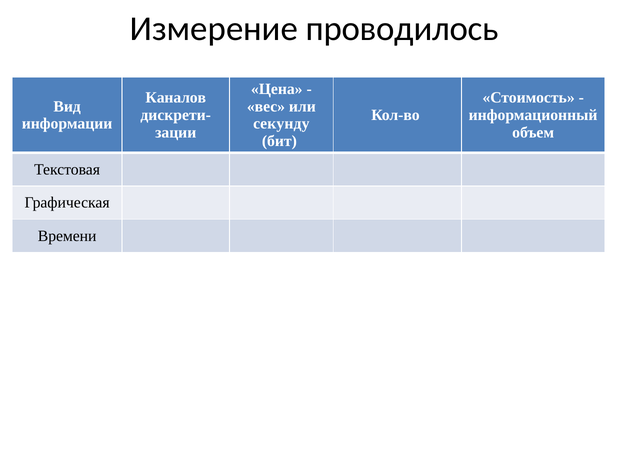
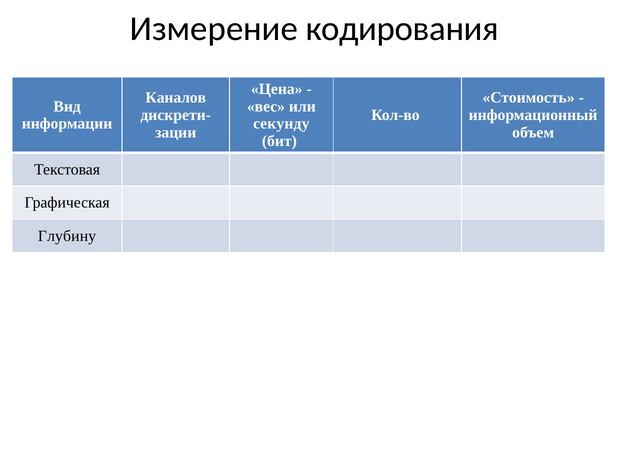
проводилось: проводилось -> кодирования (402, 29)
Времени: Времени -> Глубину (67, 236)
